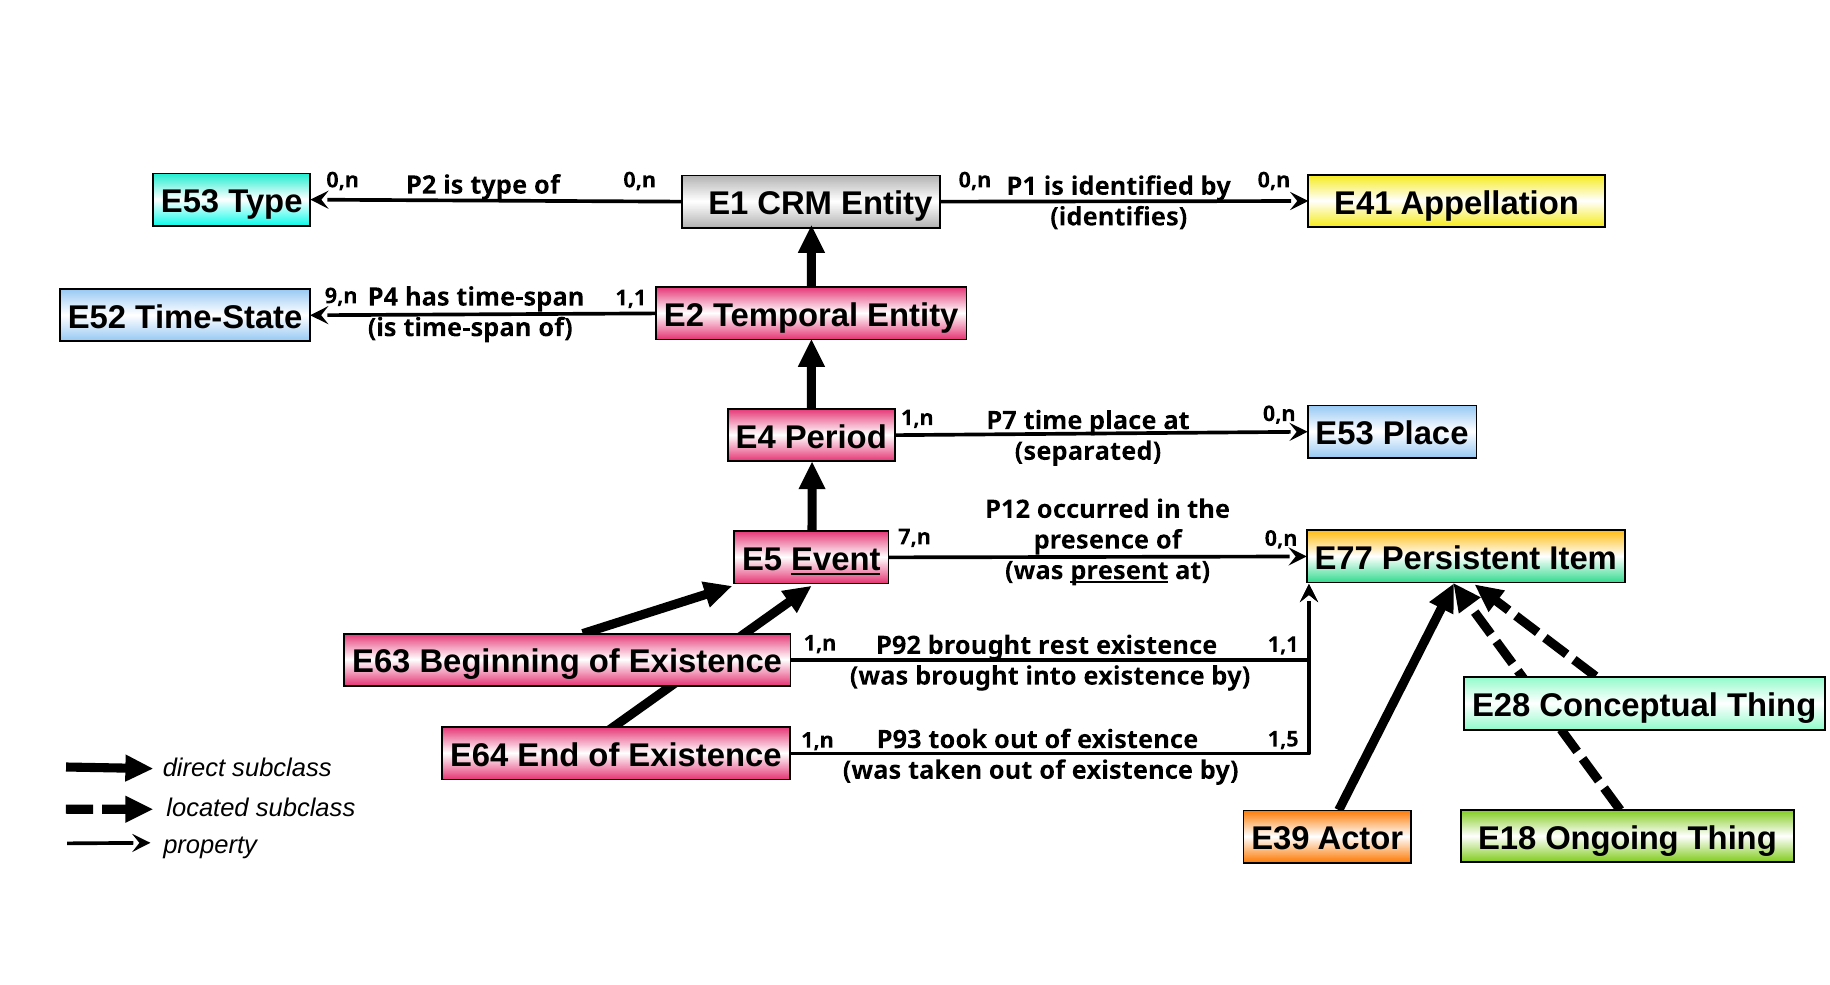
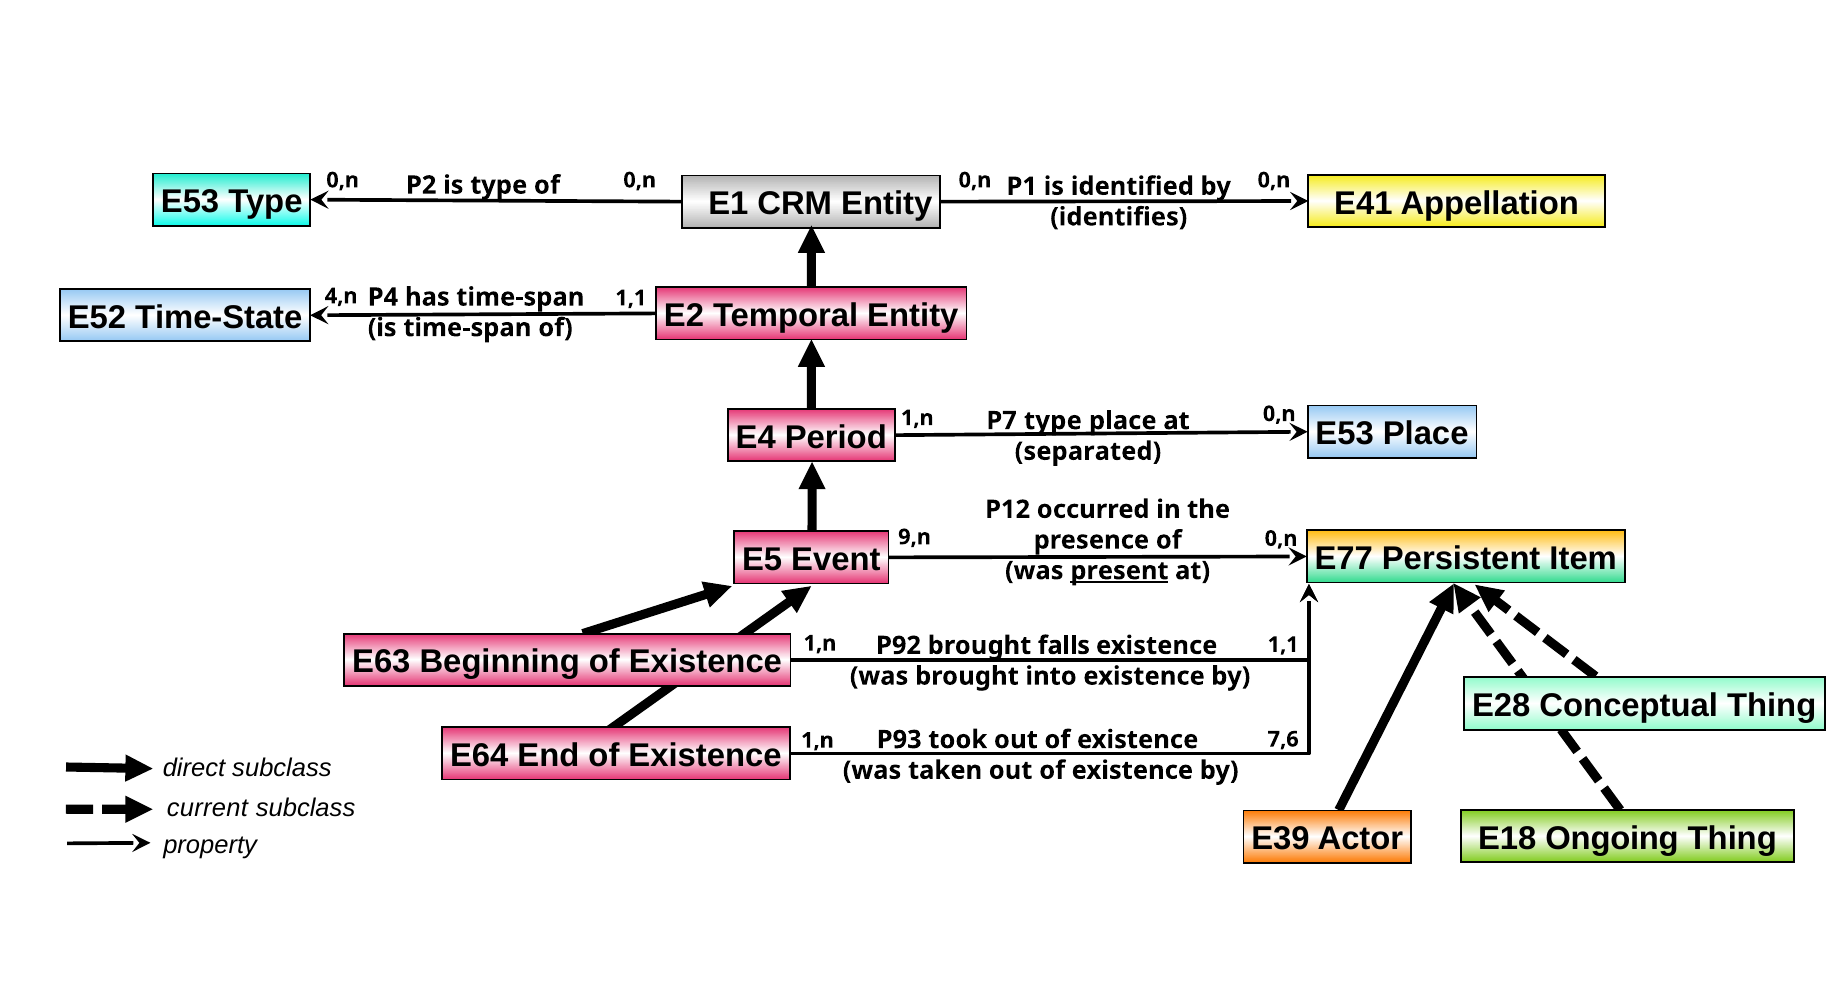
9,n: 9,n -> 4,n (341, 296)
P7 time: time -> type (1053, 421)
7,n: 7,n -> 9,n (915, 537)
Event underline: present -> none (836, 559)
rest: rest -> falls (1064, 645)
1,5: 1,5 -> 7,6 (1283, 739)
located: located -> current (207, 808)
